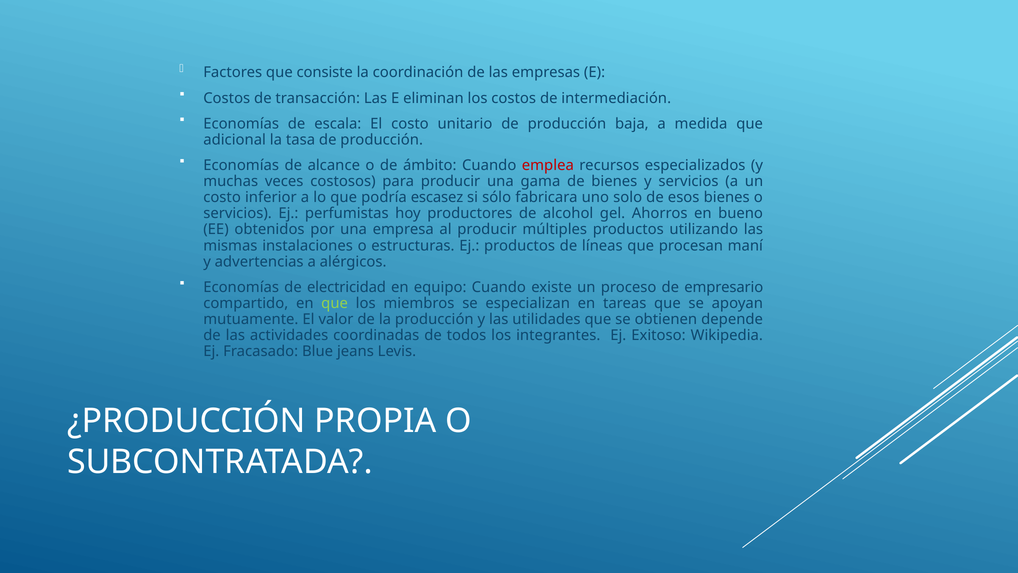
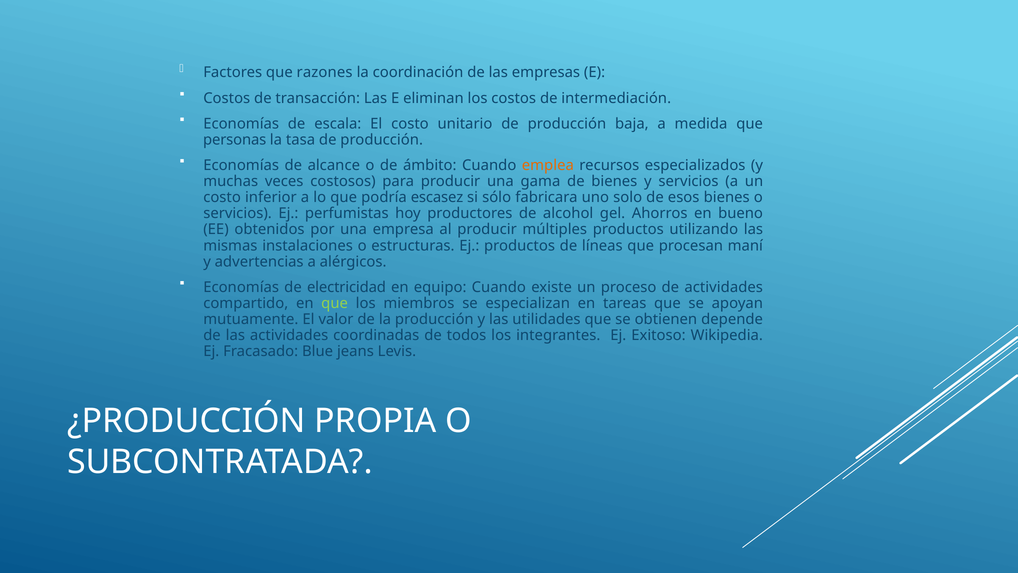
consiste: consiste -> razones (325, 73)
adicional: adicional -> personas (235, 140)
emplea colour: red -> orange (548, 165)
de empresario: empresario -> actividades (724, 287)
